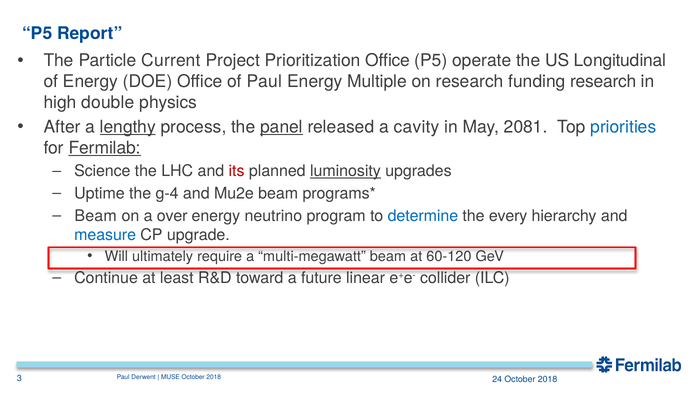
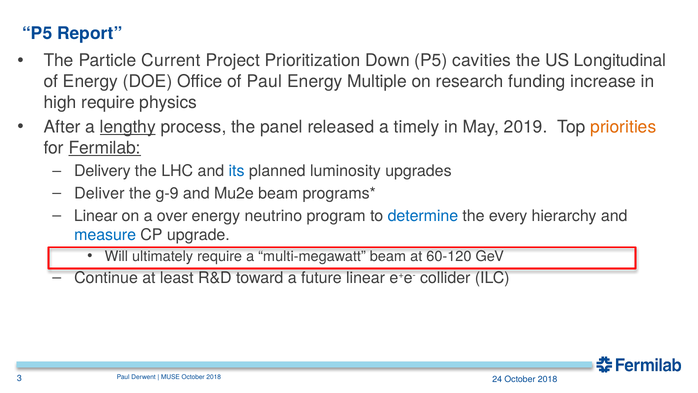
Prioritization Office: Office -> Down (388, 61)
operate: operate -> cavities (482, 61)
funding research: research -> increase (603, 82)
high double: double -> require (108, 103)
panel underline: present -> none (281, 127)
cavity: cavity -> timely (417, 127)
2081: 2081 -> 2019 (526, 127)
priorities colour: blue -> orange (623, 127)
Science: Science -> Delivery (102, 171)
its colour: red -> blue (237, 171)
luminosity underline: present -> none (345, 171)
Uptime: Uptime -> Deliver (99, 193)
g-4: g-4 -> g-9 (167, 193)
Beam: Beam -> Linear (96, 216)
